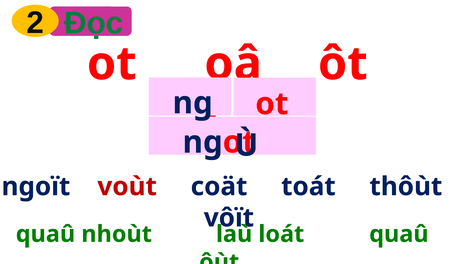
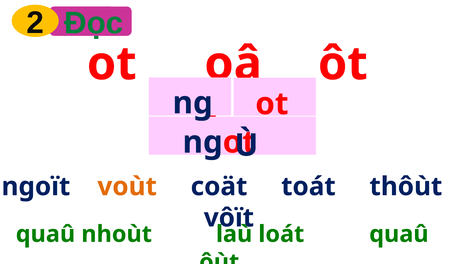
voùt colour: red -> orange (127, 187)
